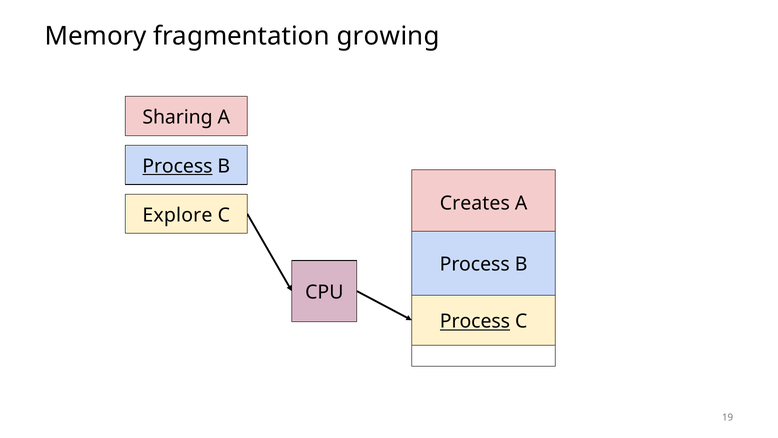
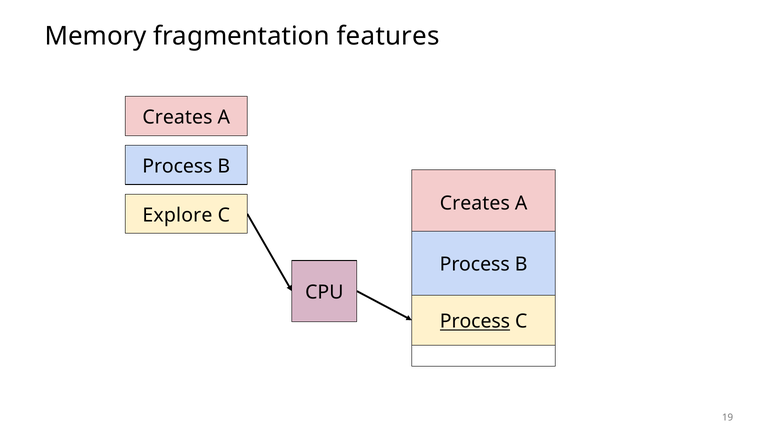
growing: growing -> features (388, 36)
Sharing: Sharing -> Creates (177, 117)
Process underline: present -> none (177, 166)
